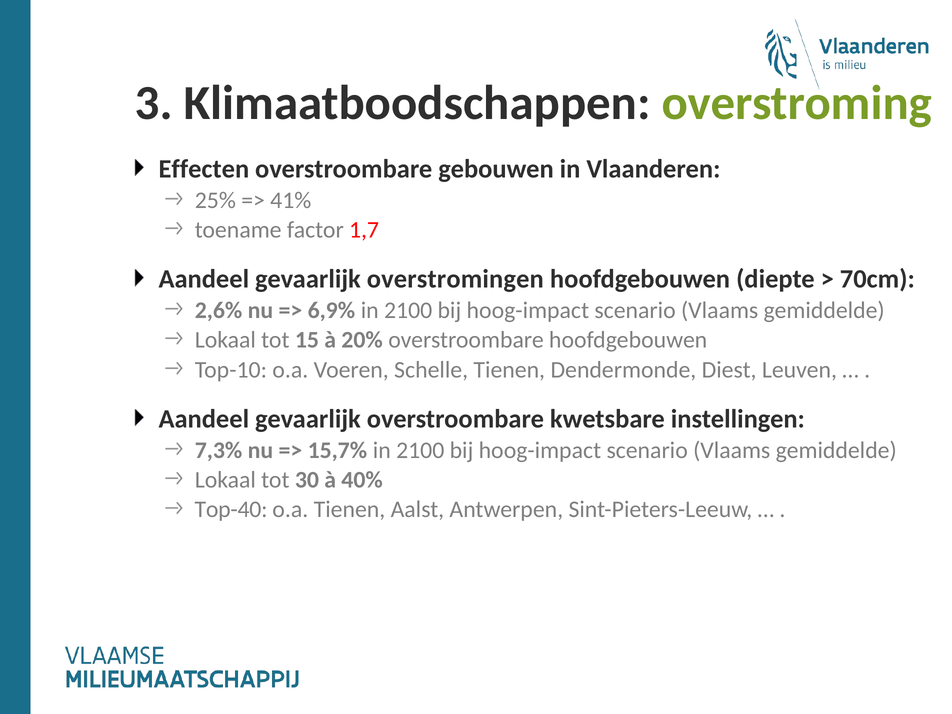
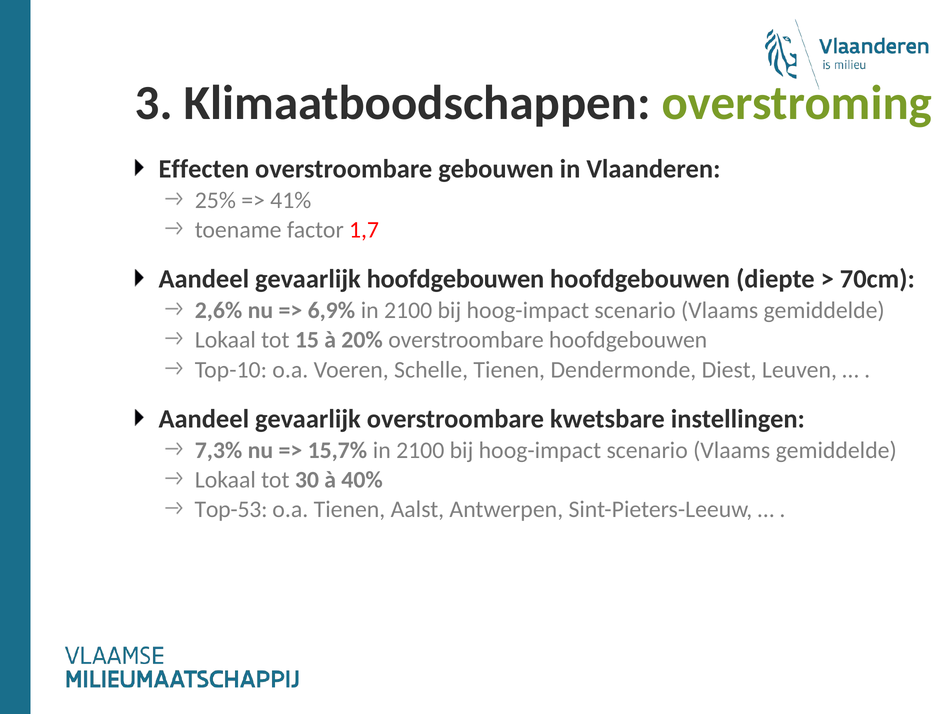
gevaarlijk overstromingen: overstromingen -> hoofdgebouwen (455, 279)
Top-40: Top-40 -> Top-53 (231, 510)
